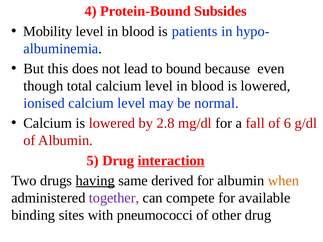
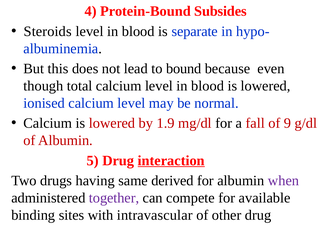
Mobility: Mobility -> Steroids (48, 31)
patients: patients -> separate (195, 31)
2.8: 2.8 -> 1.9 (166, 123)
6: 6 -> 9 (288, 123)
having underline: present -> none (95, 181)
when colour: orange -> purple (284, 181)
pneumococci: pneumococci -> intravascular (155, 215)
